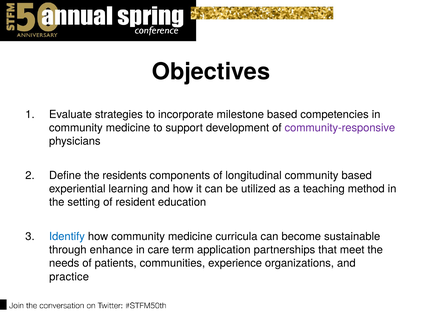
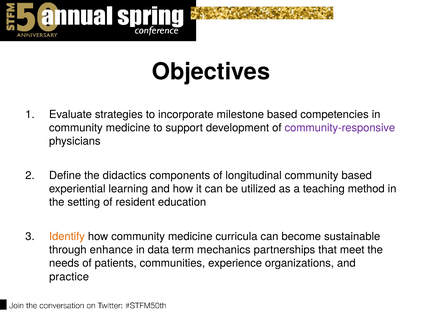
residents: residents -> didactics (125, 175)
Identify colour: blue -> orange (67, 236)
care: care -> data (158, 250)
application: application -> mechanics (224, 250)
